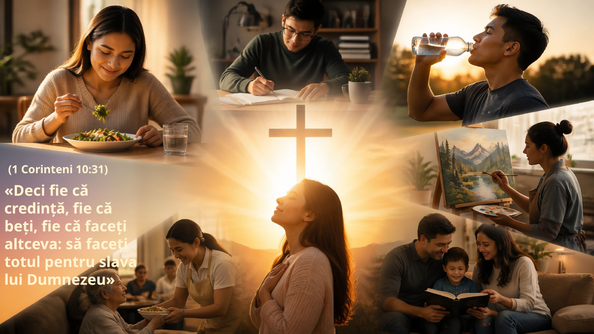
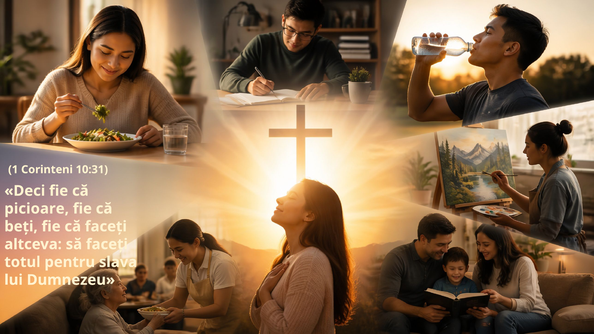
credință: credință -> picioare (37, 209)
